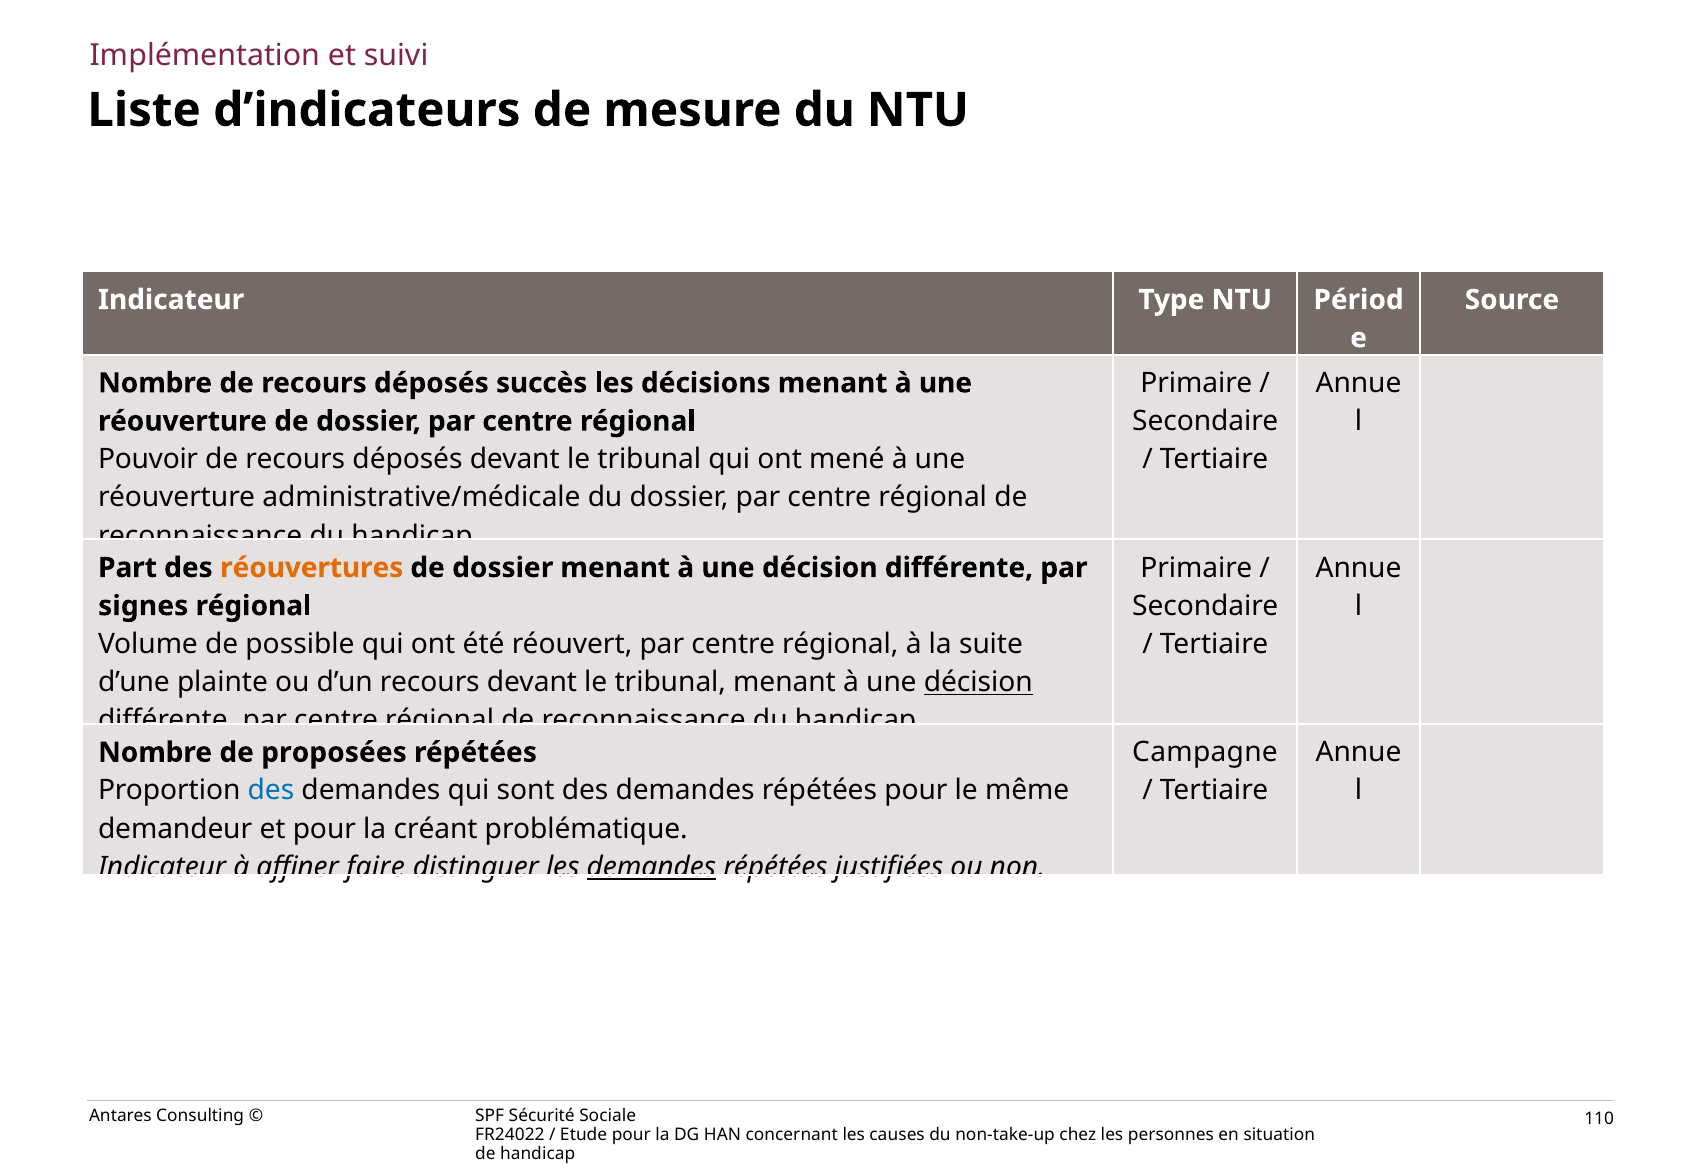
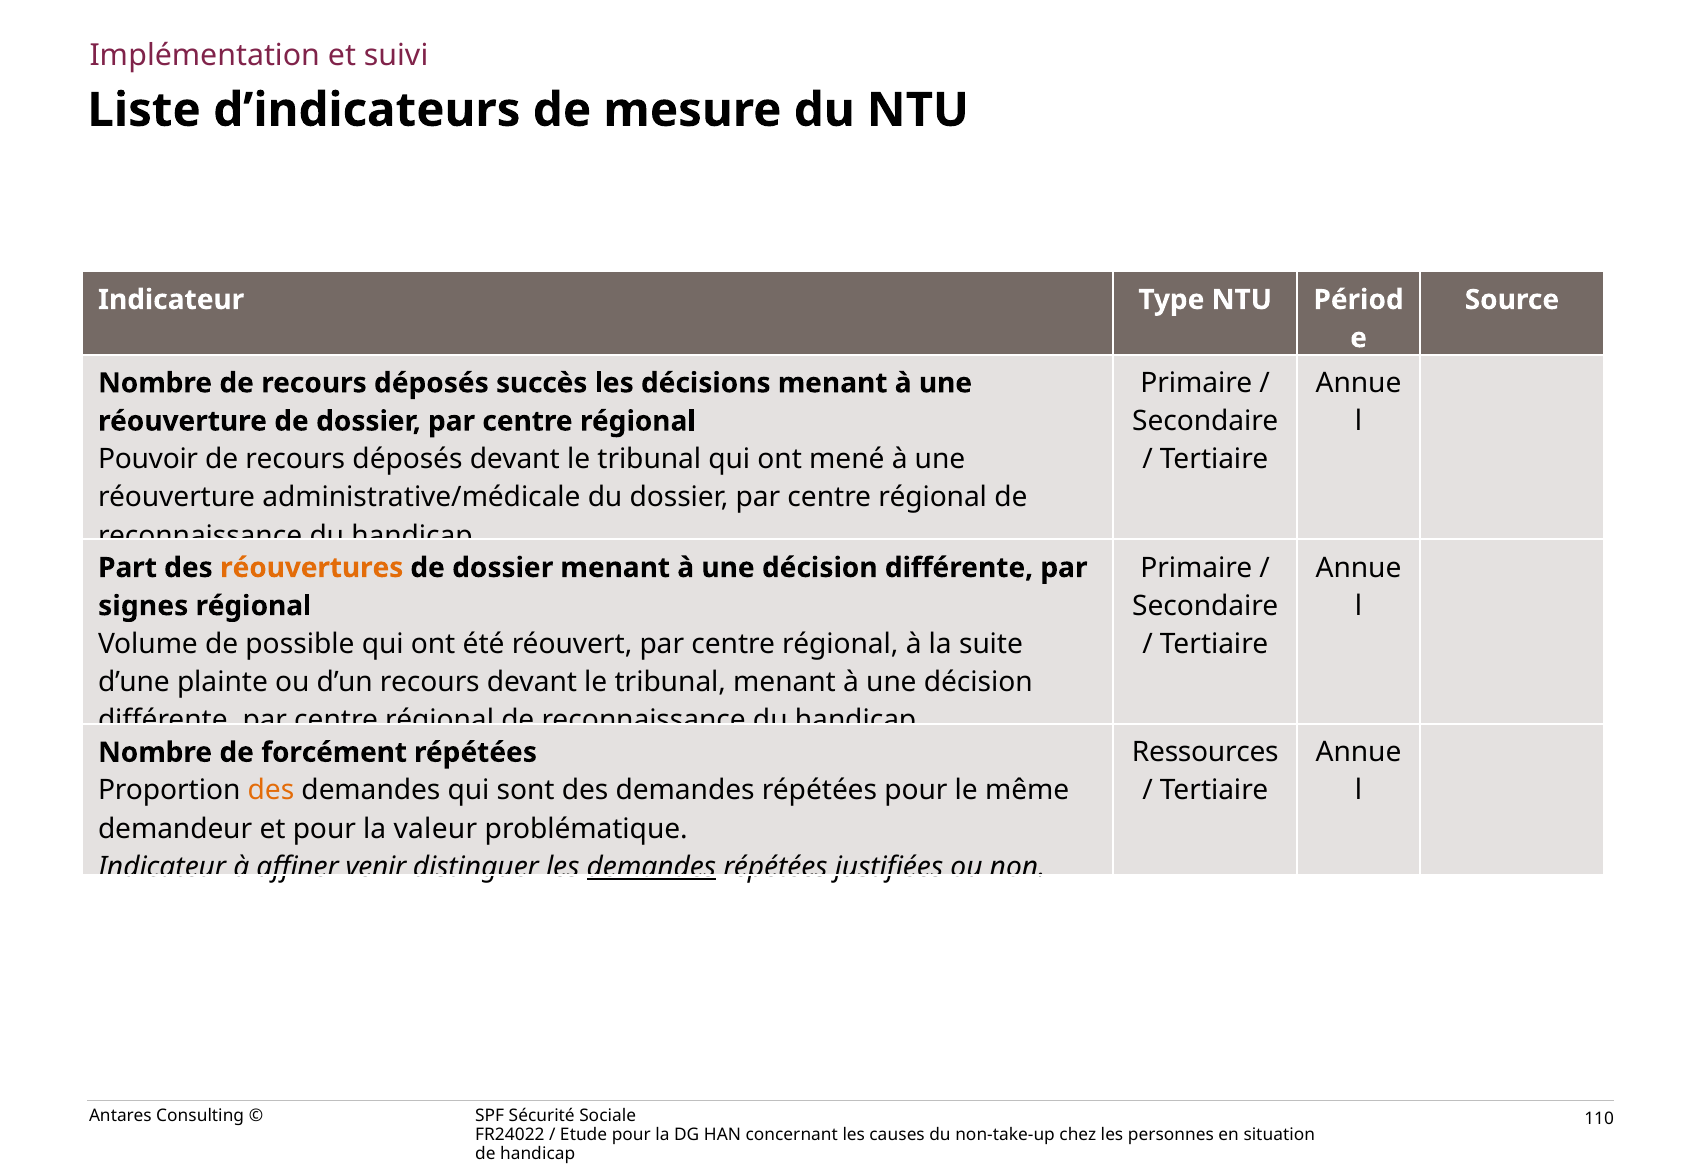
décision underline: present -> none (978, 682)
Campagne: Campagne -> Ressources (1205, 752)
proposées: proposées -> forcément (334, 752)
des colour: blue -> orange (271, 790)
créant: créant -> valeur (435, 829)
faire: faire -> venir (376, 867)
